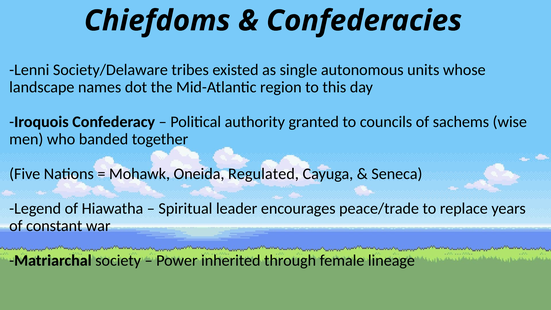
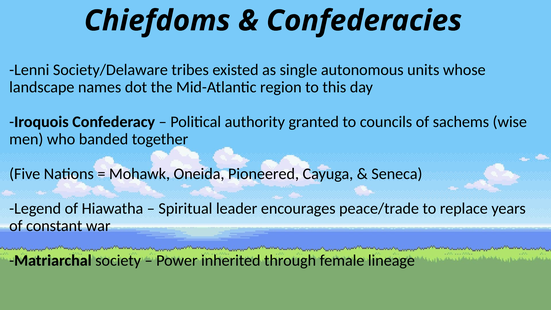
Regulated: Regulated -> Pioneered (264, 174)
